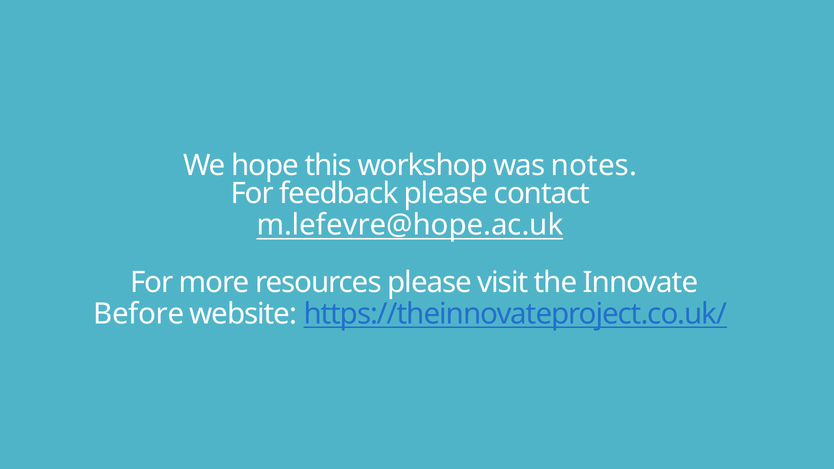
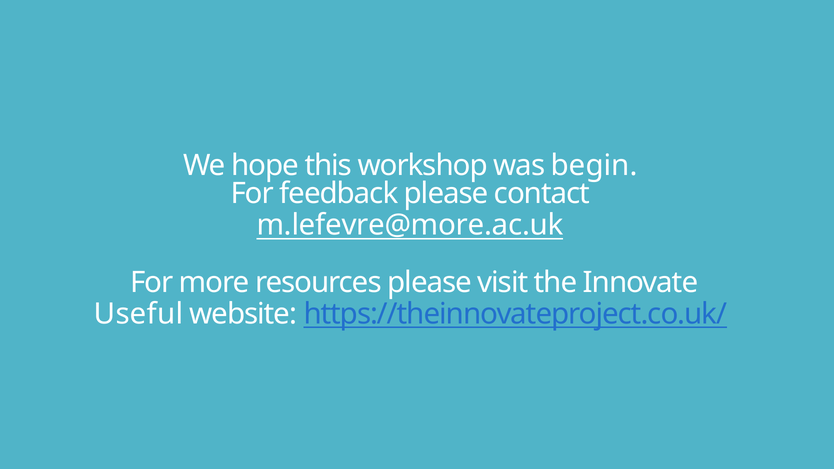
notes: notes -> begin (594, 165)
m.lefevre@hope.ac.uk: m.lefevre@hope.ac.uk -> m.lefevre@more.ac.uk (410, 225)
Before: Before -> Useful (139, 314)
